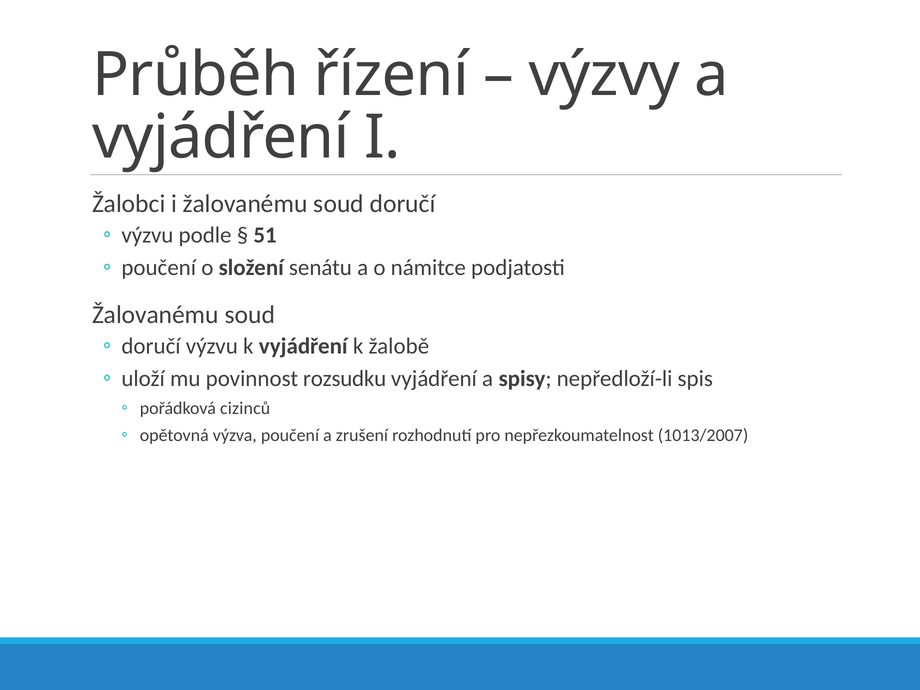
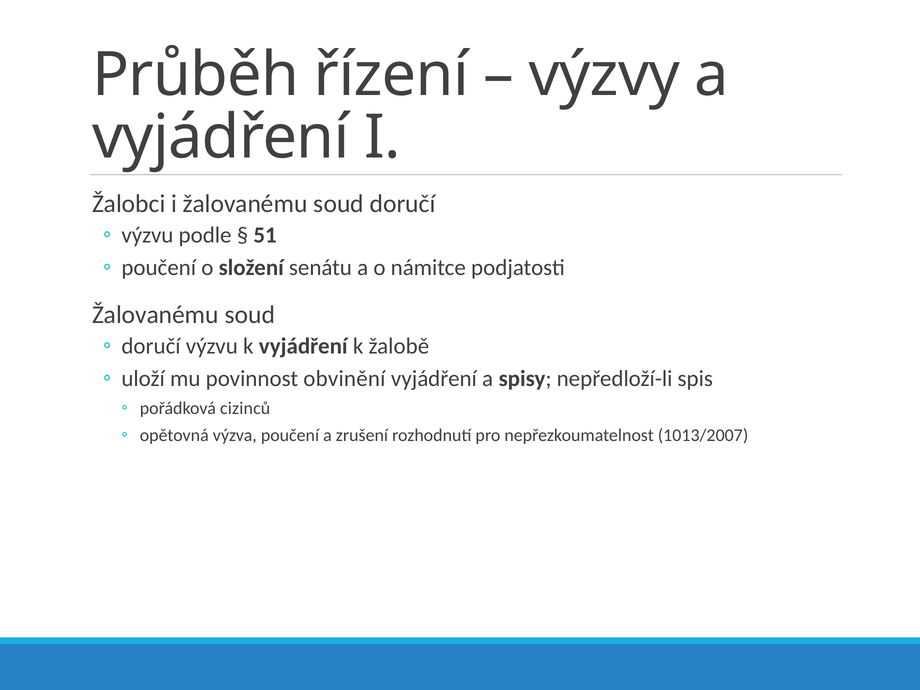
rozsudku: rozsudku -> obvinění (344, 378)
